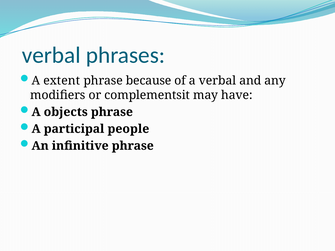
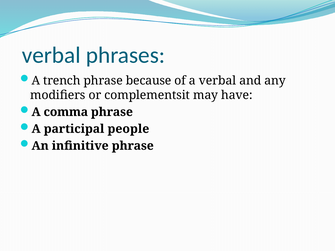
extent: extent -> trench (62, 81)
objects: objects -> comma (66, 112)
